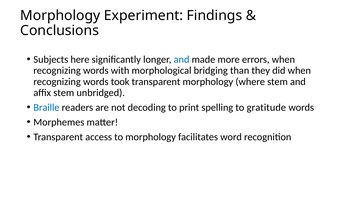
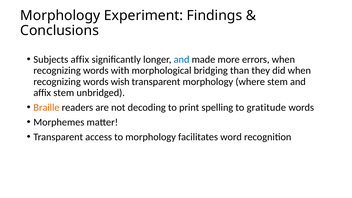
Subjects here: here -> affix (80, 59)
took: took -> wish (120, 82)
Braille colour: blue -> orange (46, 107)
